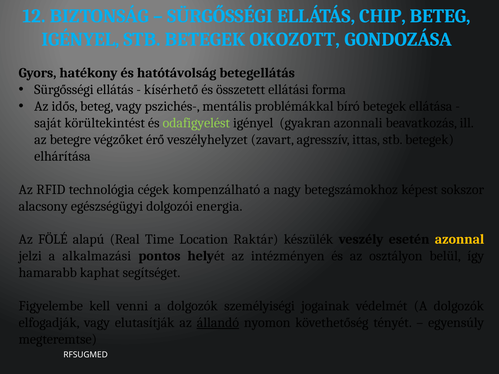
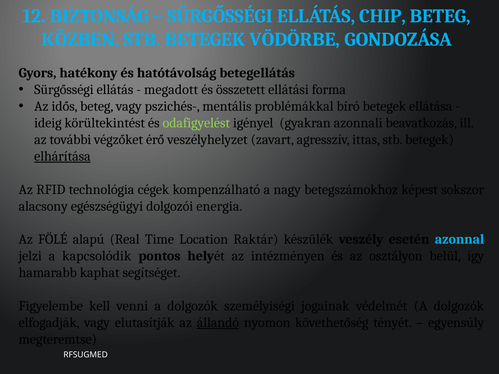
IGÉNYEL: IGÉNYEL -> KÖZBEN (80, 39)
OKOZOTT: OKOZOTT -> VÖDÖRBE (295, 39)
kísérhető: kísérhető -> megadott (171, 90)
saját: saját -> ideig (48, 123)
betegre: betegre -> további (70, 140)
elhárítása underline: none -> present (62, 156)
azonnal colour: yellow -> light blue (460, 240)
alkalmazási: alkalmazási -> kapcsolódik (97, 256)
